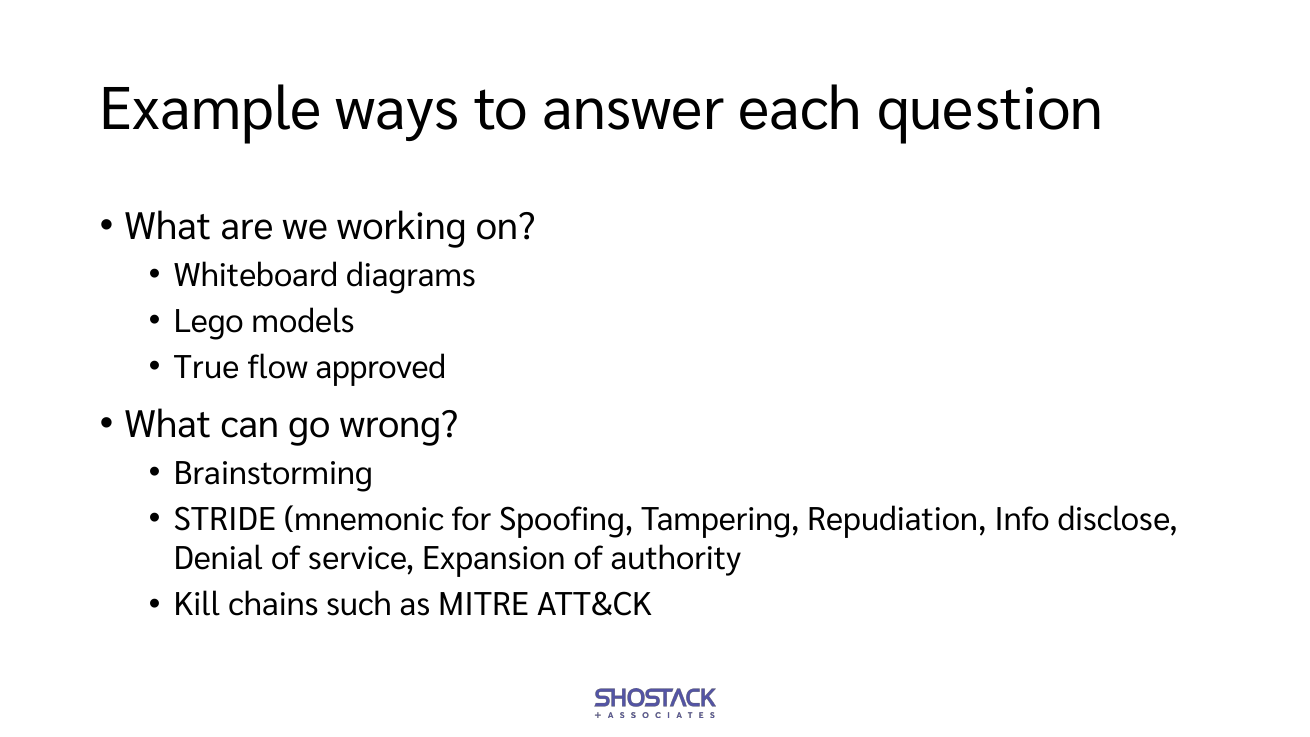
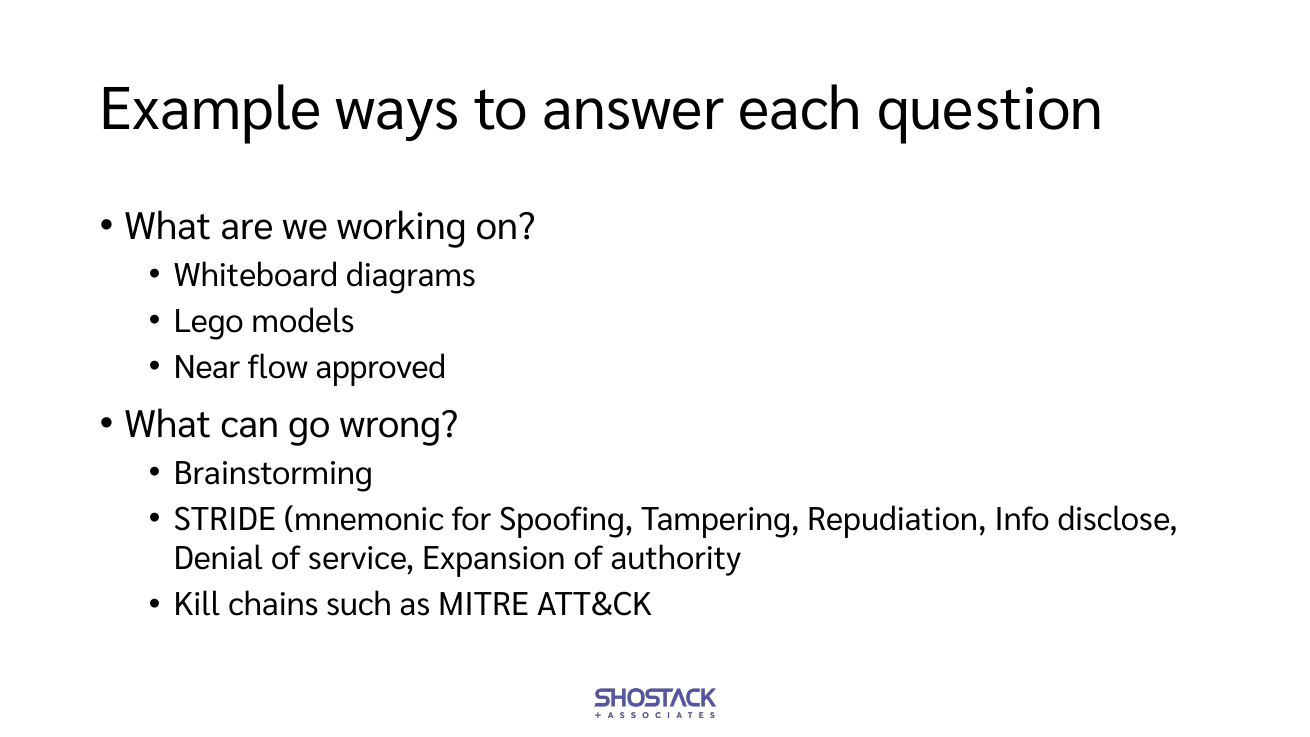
True: True -> Near (207, 368)
